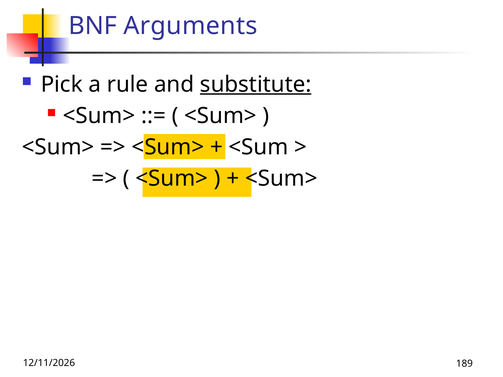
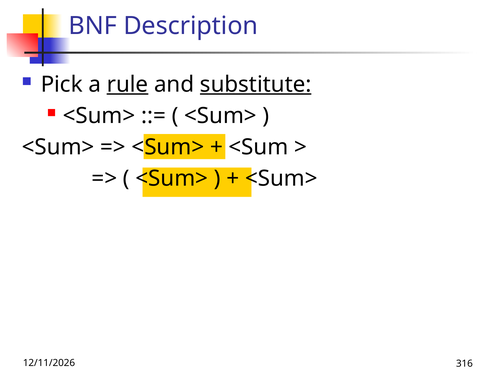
Arguments: Arguments -> Description (191, 26)
rule underline: none -> present (127, 85)
189: 189 -> 316 (464, 364)
